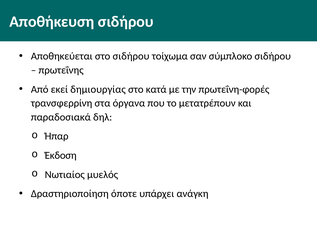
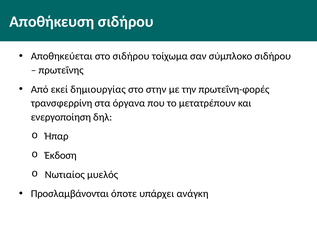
κατά: κατά -> στην (156, 90)
παραδοσιακά: παραδοσιακά -> ενεργοποίηση (61, 117)
Δραστηριοποίηση: Δραστηριοποίηση -> Προσλαμβάνονται (70, 194)
